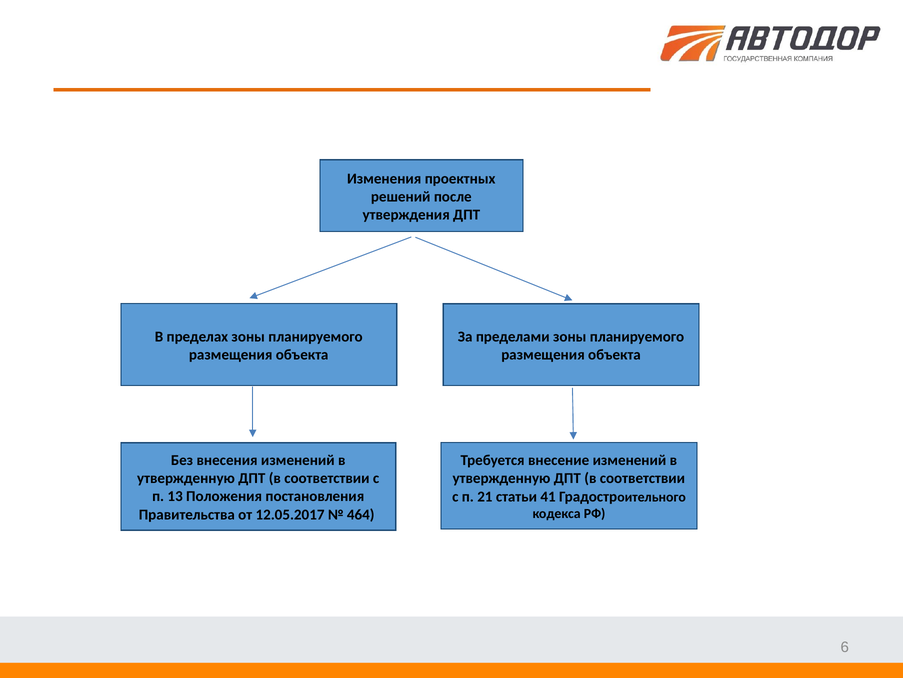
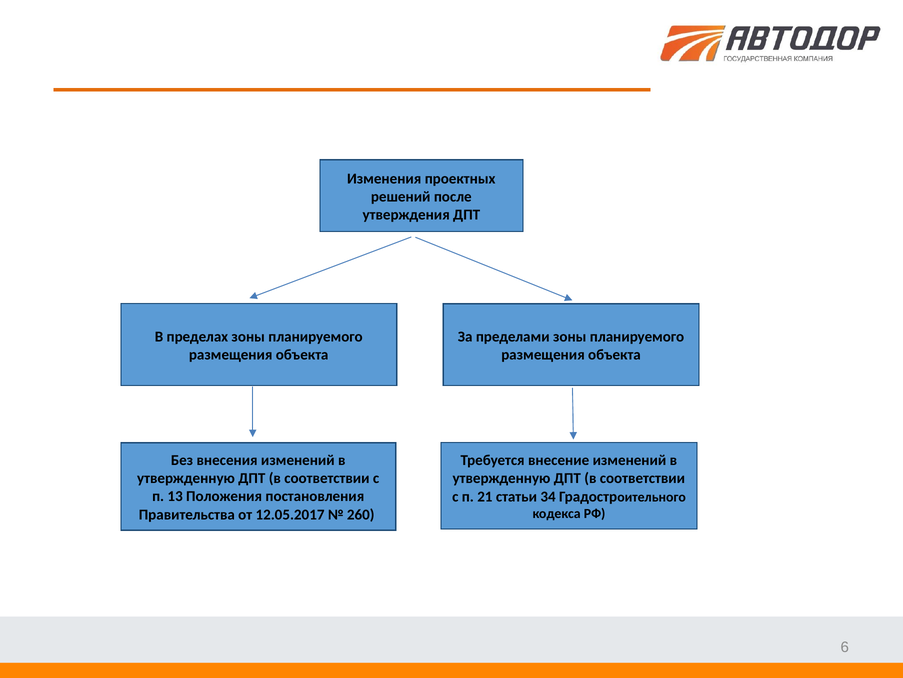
41: 41 -> 34 (548, 496)
464: 464 -> 260 (361, 514)
